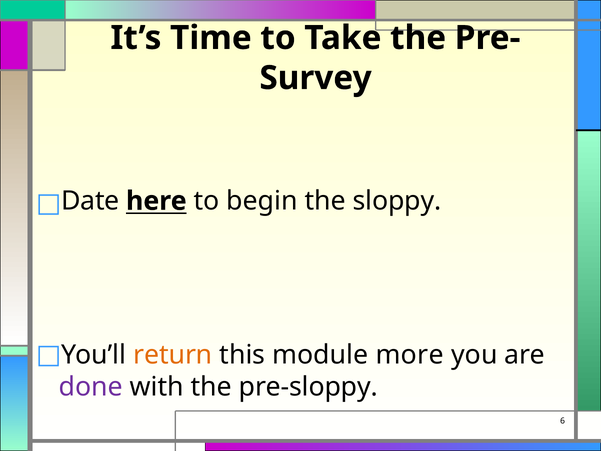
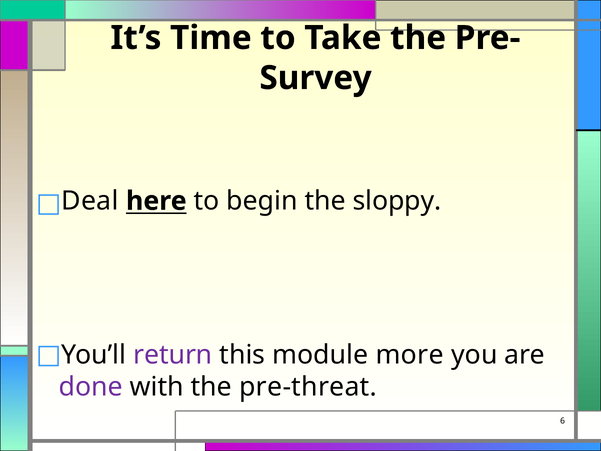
Date: Date -> Deal (90, 201)
return colour: orange -> purple (173, 355)
pre-sloppy: pre-sloppy -> pre-threat (308, 387)
